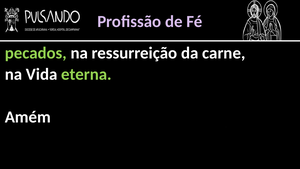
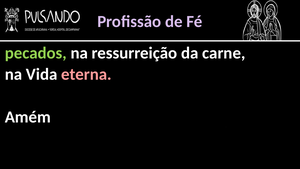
eterna colour: light green -> pink (86, 74)
